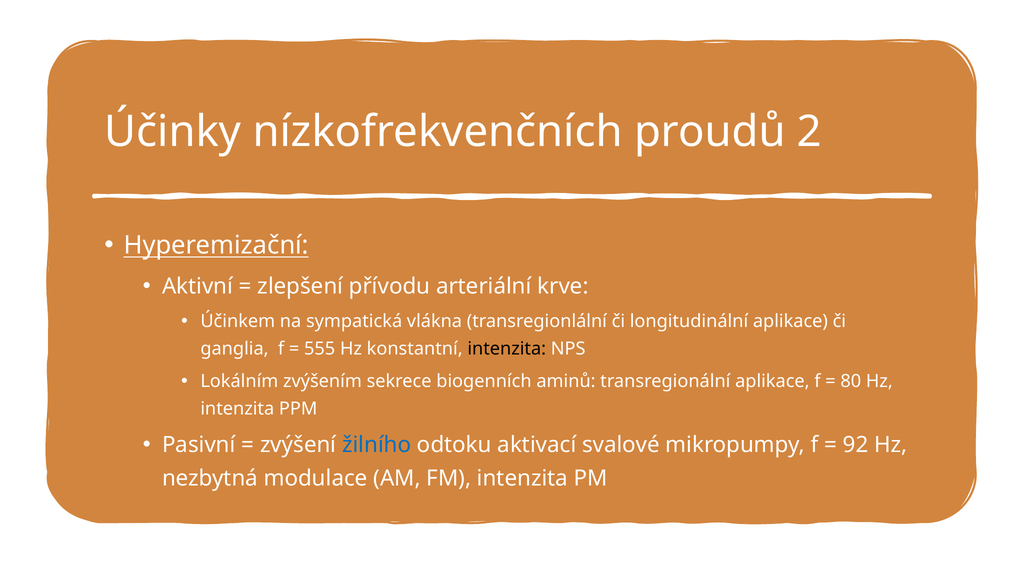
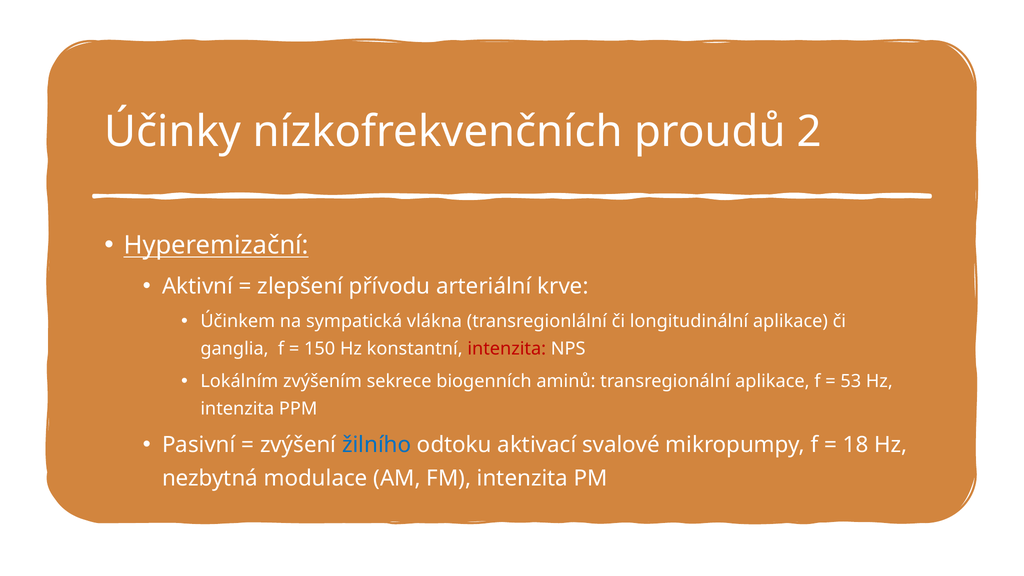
555: 555 -> 150 (320, 349)
intenzita colour: black -> red (507, 349)
80: 80 -> 53 (851, 381)
92: 92 -> 18 (856, 445)
